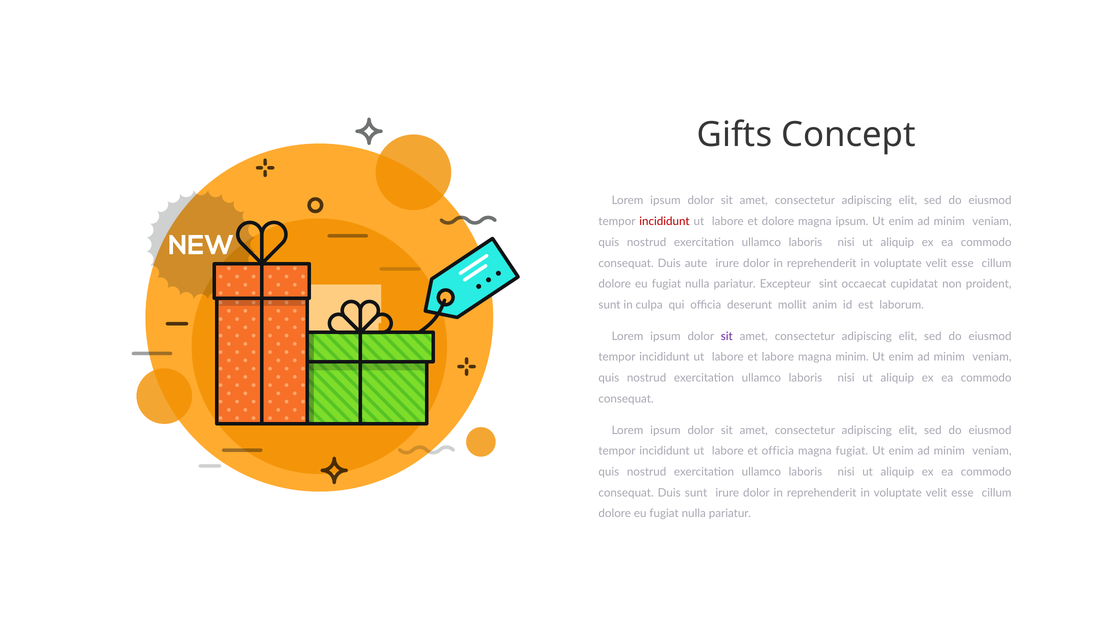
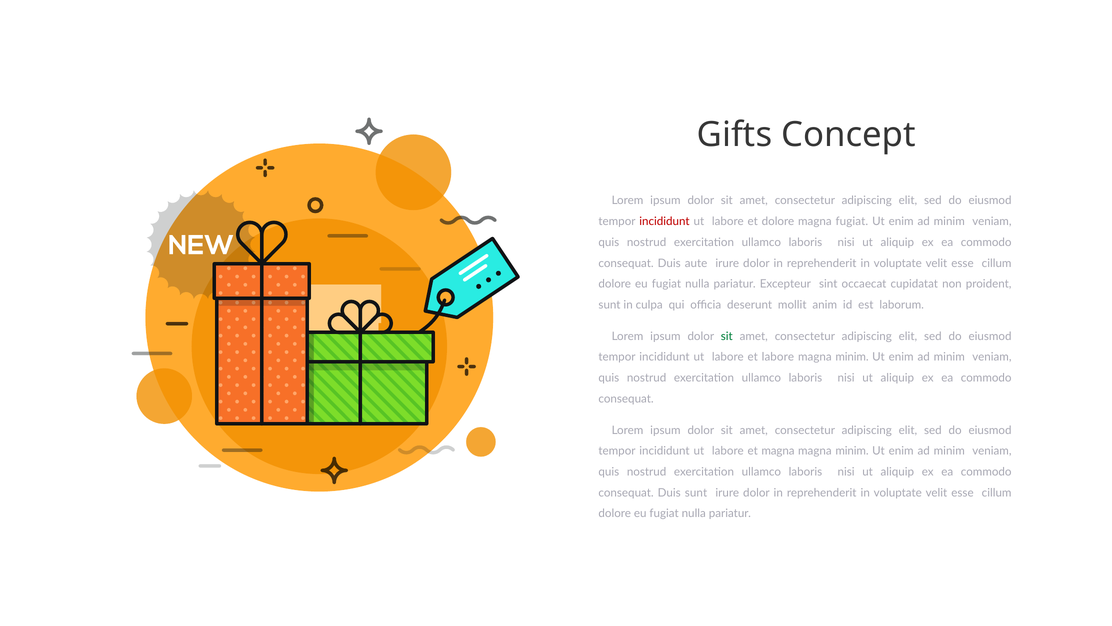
magna ipsum: ipsum -> fugiat (852, 221)
sit colour: purple -> green (727, 336)
et officia: officia -> magna (778, 451)
fugiat: fugiat -> minim (852, 451)
